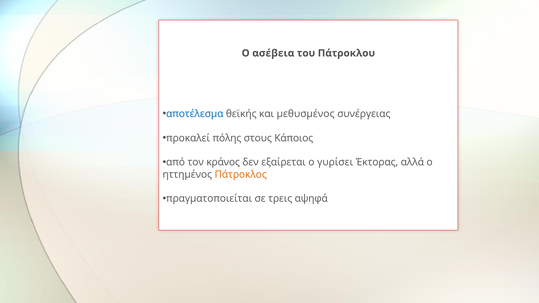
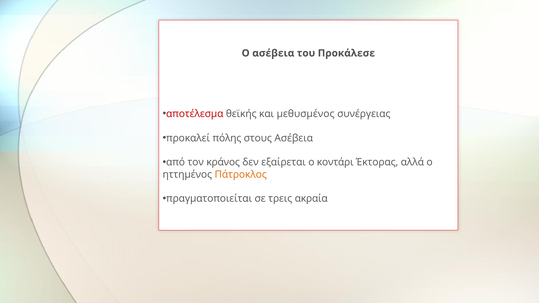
Πάτροκλου: Πάτροκλου -> Προκάλεσε (346, 53)
αποτέλεσμα colour: blue -> red (195, 114)
στους Κάποιος: Κάποιος -> Ασέβεια (294, 138)
γυρίσει: γυρίσει -> κοντάρι (335, 162)
αψηφά: αψηφά -> ακραία (311, 199)
